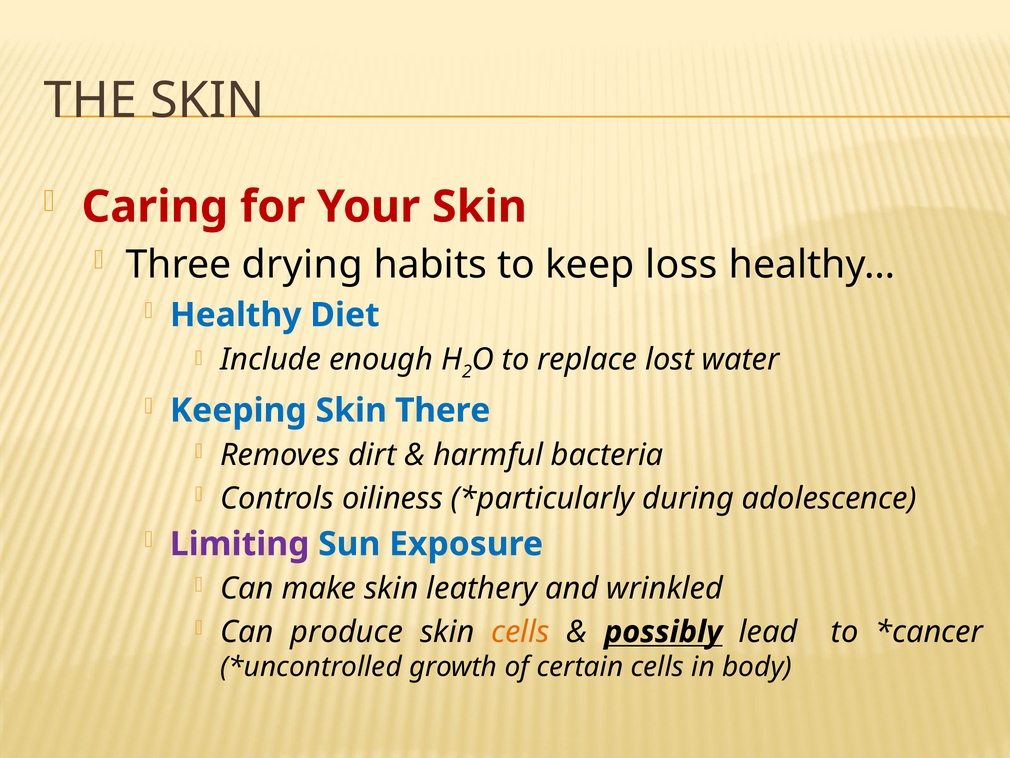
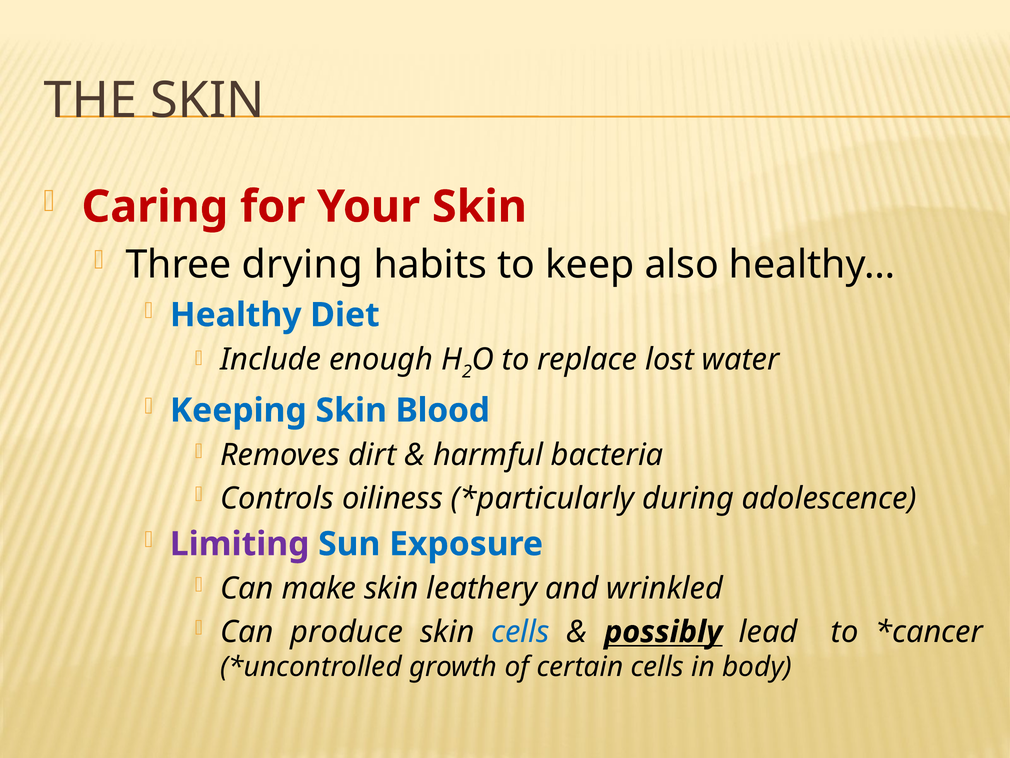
loss: loss -> also (682, 265)
There: There -> Blood (443, 410)
cells colour: orange -> blue (520, 632)
